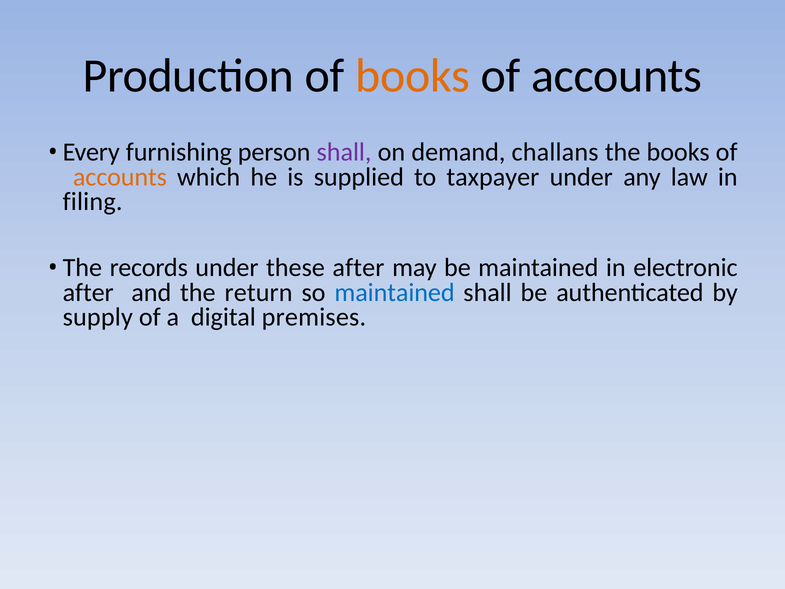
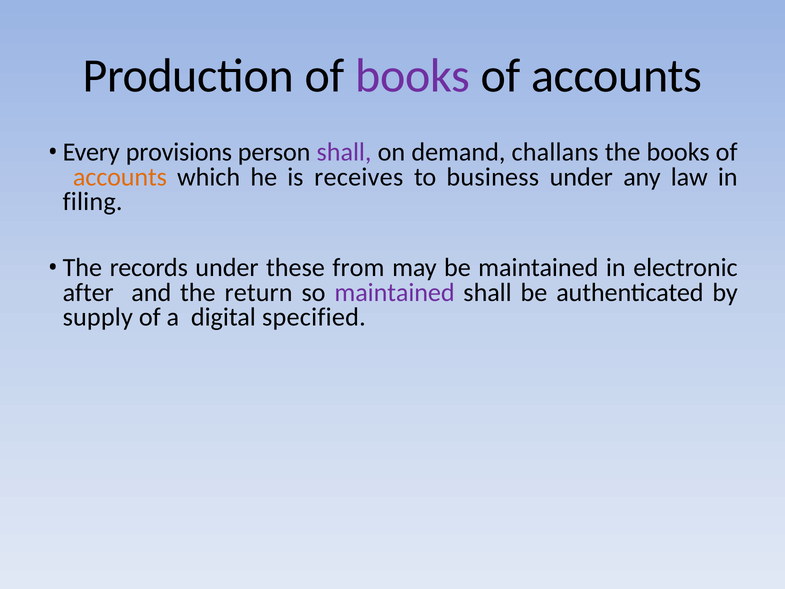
books colour: orange -> purple (413, 76)
furnishing: furnishing -> provisions (179, 152)
supplied: supplied -> receives (359, 177)
taxpayer: taxpayer -> business (493, 177)
these after: after -> from (358, 268)
maintained colour: blue -> purple (395, 292)
premises: premises -> specified (314, 317)
